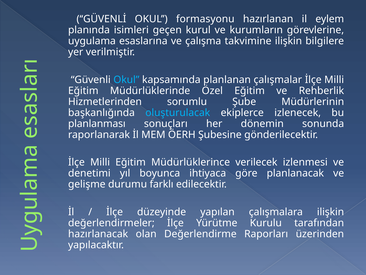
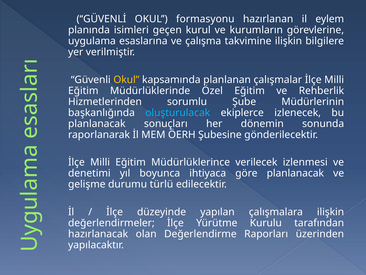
Okul colour: light blue -> yellow (126, 80)
planlanması: planlanması -> planlanacak (97, 123)
farklı: farklı -> türlü (161, 184)
